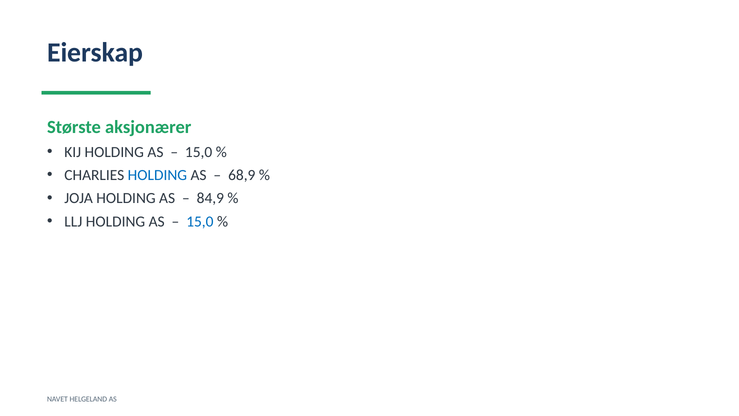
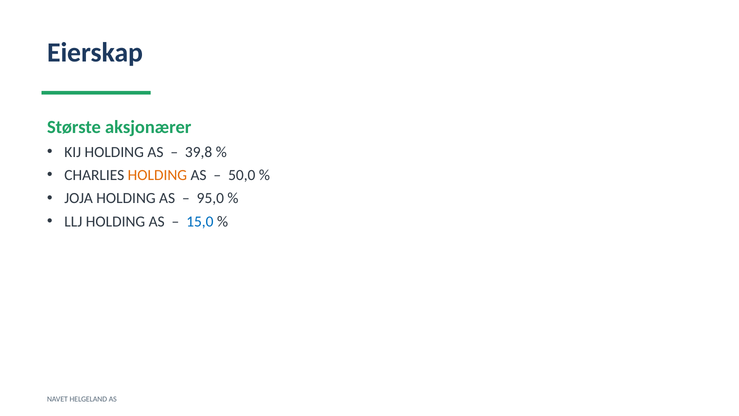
15,0: 15,0 -> 39,8 (199, 152)
HOLDING colour: blue -> orange (157, 175)
68,9: 68,9 -> 50,0 (242, 175)
84,9: 84,9 -> 95,0 (210, 198)
